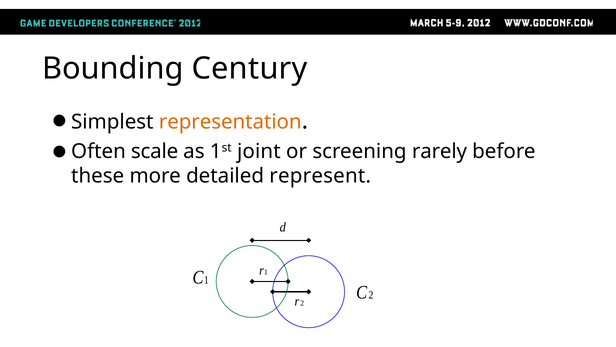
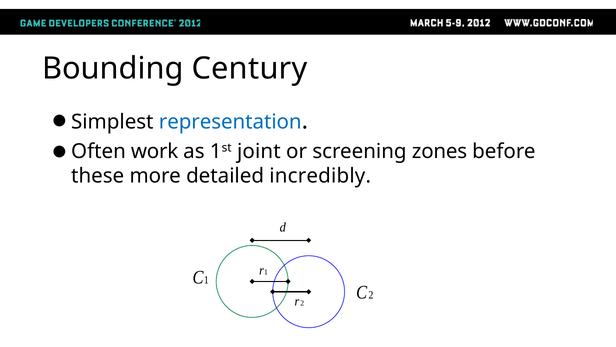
representation colour: orange -> blue (230, 122)
scale: scale -> work (155, 151)
rarely: rarely -> zones (440, 151)
represent: represent -> incredibly (320, 176)
